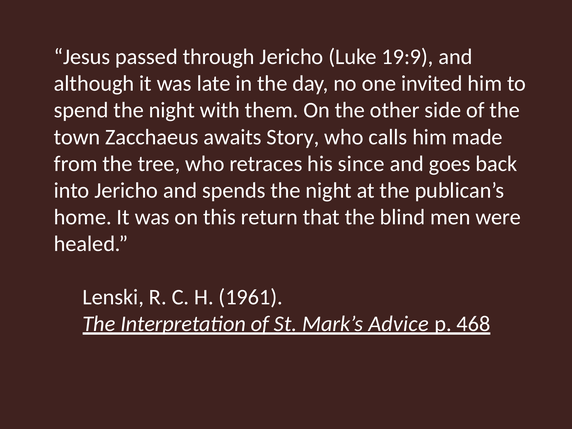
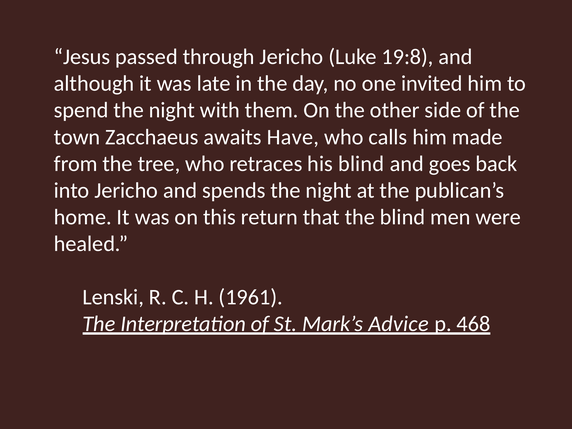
19:9: 19:9 -> 19:8 (408, 57)
Story: Story -> Have (293, 137)
his since: since -> blind (361, 164)
